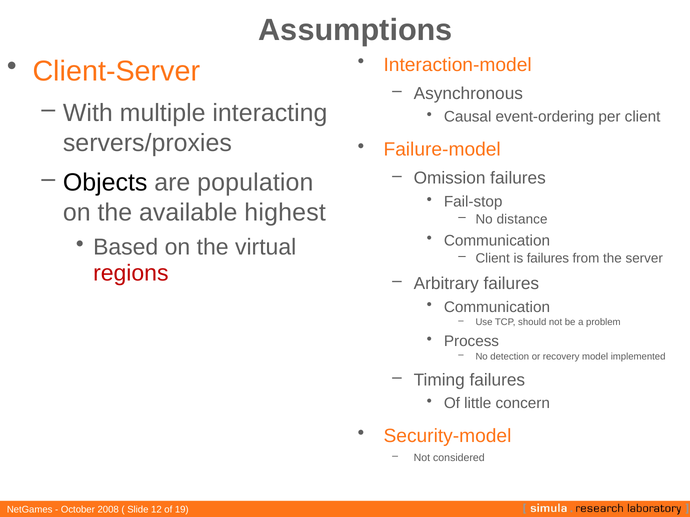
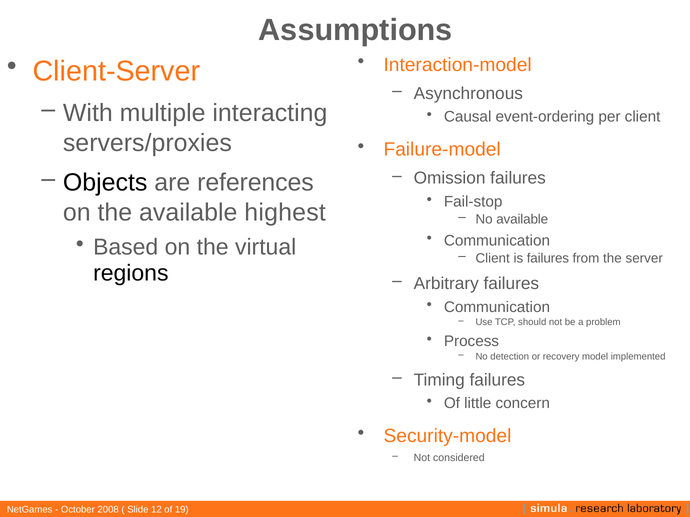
population: population -> references (255, 183)
No distance: distance -> available (522, 220)
regions colour: red -> black (131, 274)
